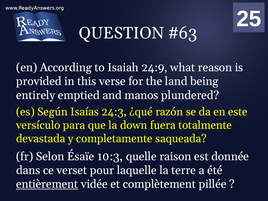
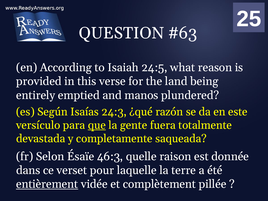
24:9: 24:9 -> 24:5 (154, 68)
que underline: none -> present (97, 125)
down: down -> gente (134, 125)
10:3: 10:3 -> 46:3 (110, 156)
